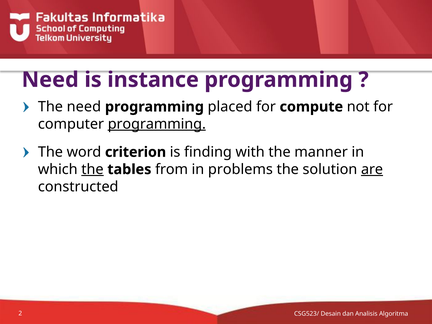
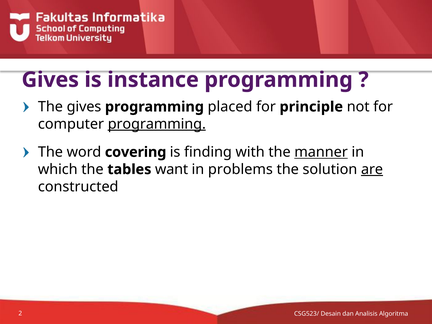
Need: Need -> Gives (50, 80)
The need: need -> gives (84, 107)
compute: compute -> principle (311, 107)
criterion: criterion -> covering (136, 152)
manner underline: none -> present (321, 152)
the underline: present -> none (92, 169)
from: from -> want (172, 169)
